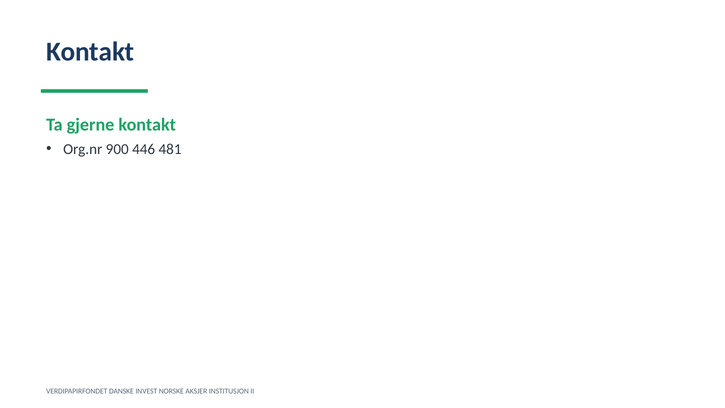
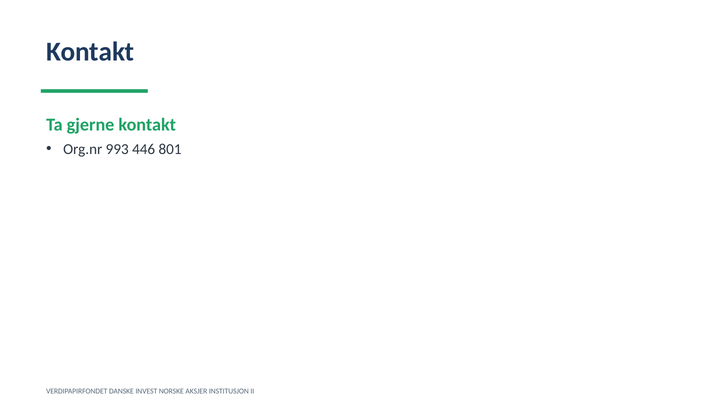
900: 900 -> 993 (117, 149)
481: 481 -> 801 (170, 149)
